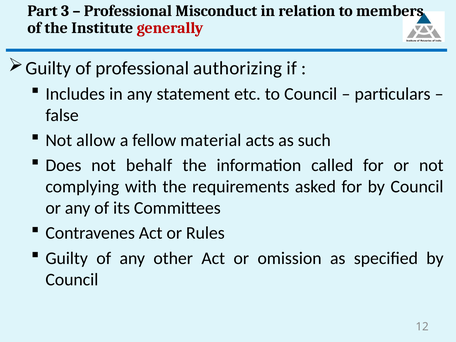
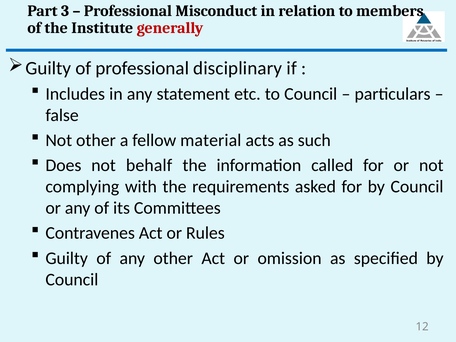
authorizing: authorizing -> disciplinary (238, 68)
Not allow: allow -> other (96, 140)
